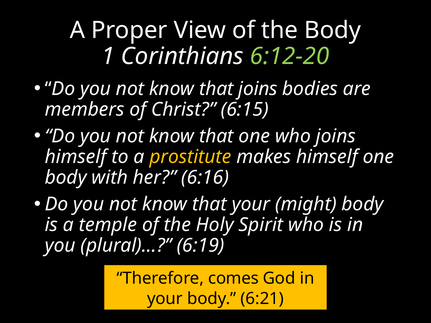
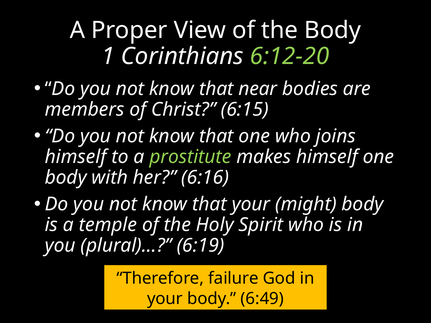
that joins: joins -> near (258, 89)
prostitute colour: yellow -> light green (190, 157)
comes: comes -> failure (233, 279)
6:21: 6:21 -> 6:49 (262, 299)
